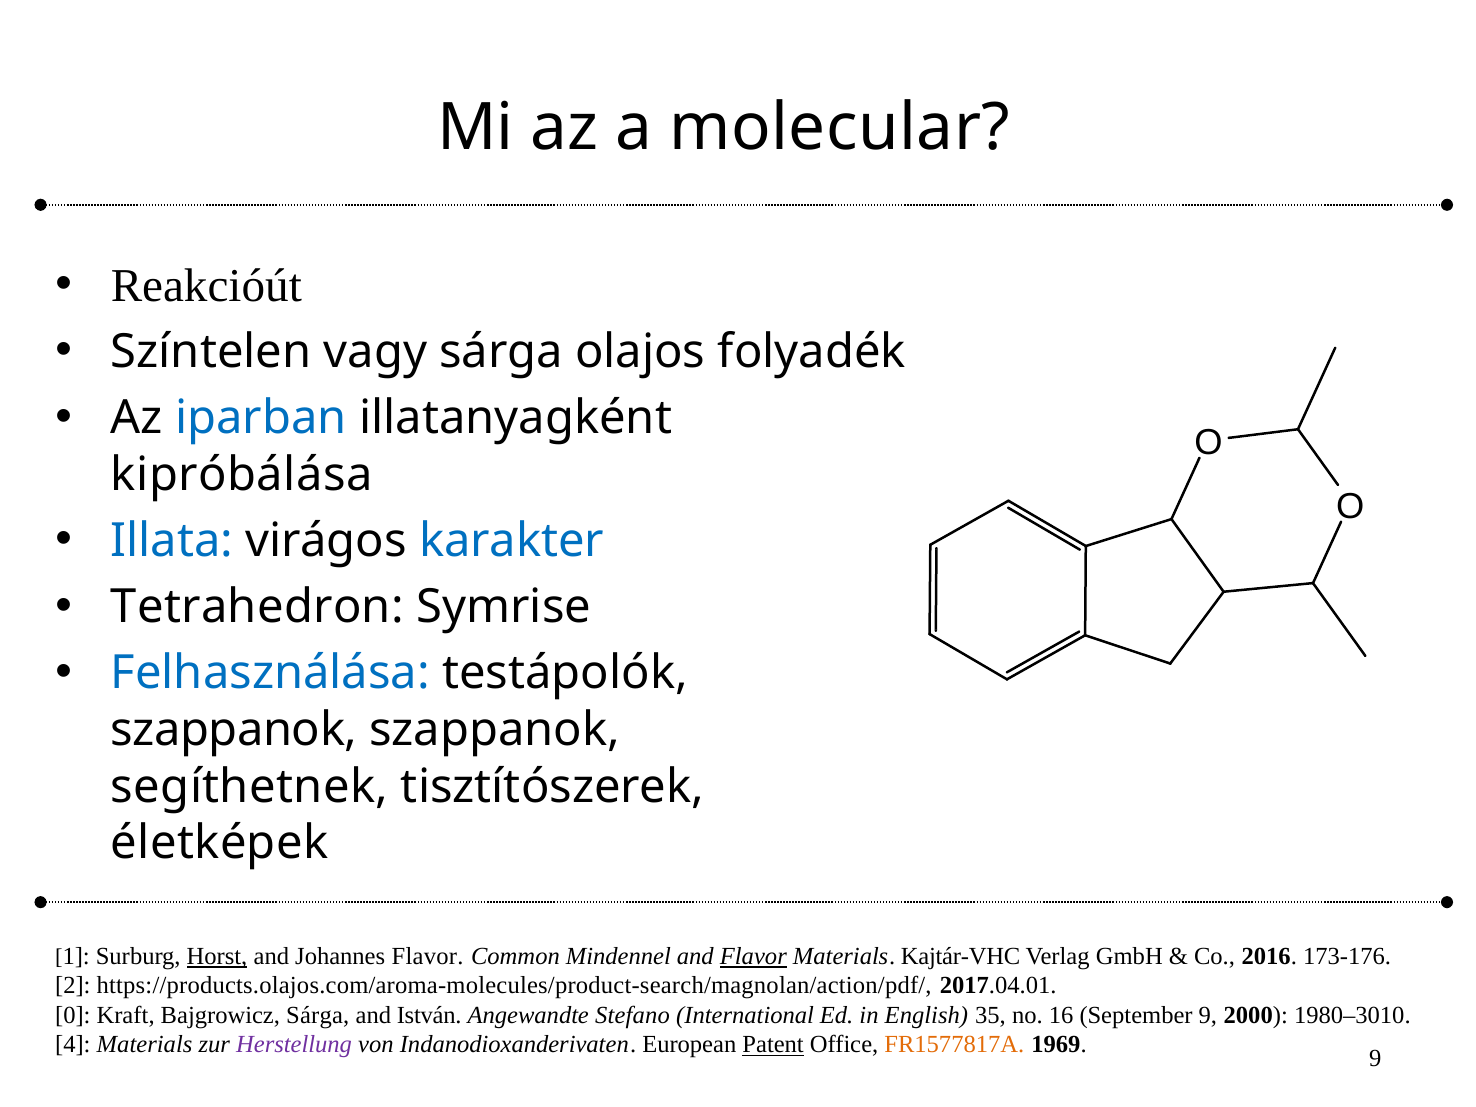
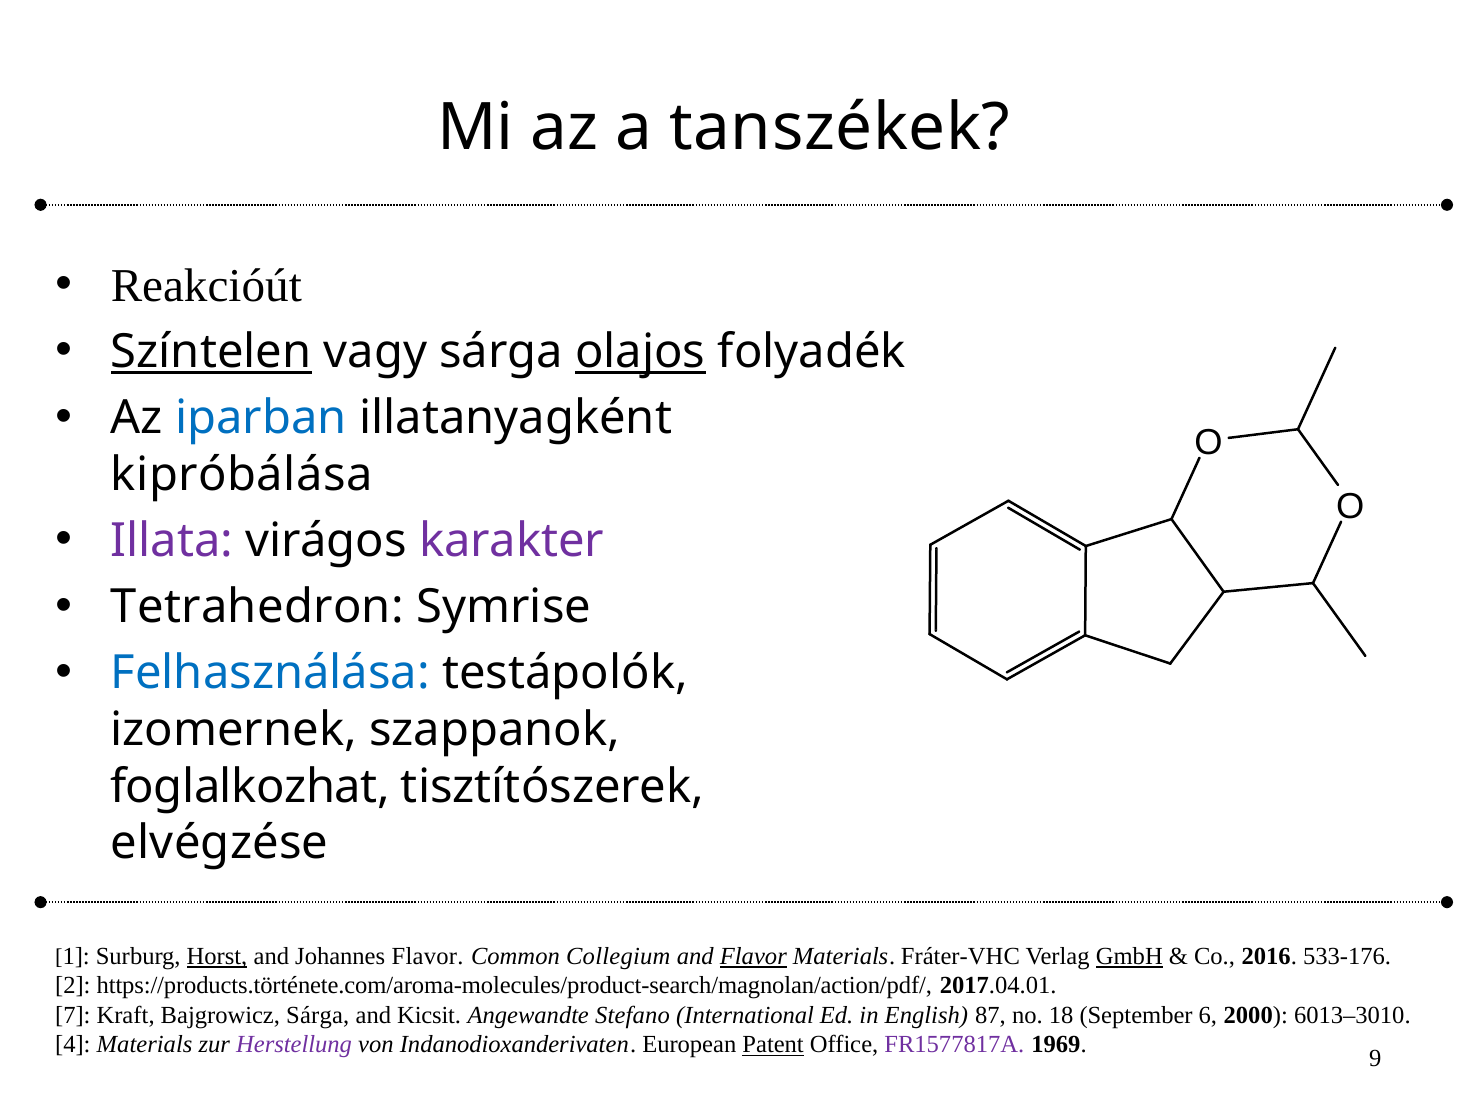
molecular: molecular -> tanszékek (840, 128)
Színtelen underline: none -> present (211, 352)
olajos underline: none -> present (640, 352)
Illata colour: blue -> purple (172, 541)
karakter colour: blue -> purple (512, 541)
szappanok: szappanok -> izomernek (234, 730)
segíthetnek: segíthetnek -> foglalkozhat (250, 787)
életképek: életképek -> elvégzése (220, 843)
Mindennel: Mindennel -> Collegium (618, 956)
Kajtár-VHC: Kajtár-VHC -> Fráter-VHC (960, 956)
GmbH underline: none -> present (1129, 956)
173-176: 173-176 -> 533-176 (1347, 956)
https://products.olajos.com/aroma-molecules/product-search/magnolan/action/pdf/: https://products.olajos.com/aroma-molecules/product-search/magnolan/action/pdf/ -> https://products.története.com/aroma-molecules/product-search/magnolan/action/pdf/ (514, 986)
0: 0 -> 7 (73, 1015)
István: István -> Kicsit (429, 1015)
35: 35 -> 87 (991, 1015)
16: 16 -> 18 (1061, 1015)
September 9: 9 -> 6 (1208, 1015)
1980–3010: 1980–3010 -> 6013–3010 (1352, 1015)
FR1577817A colour: orange -> purple (954, 1045)
